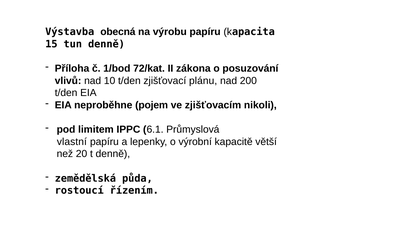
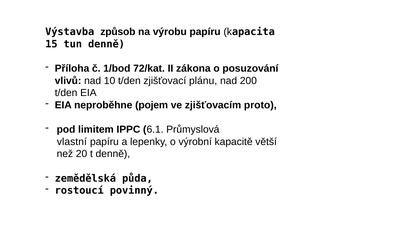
obecná: obecná -> způsob (118, 32)
nikoli: nikoli -> proto (260, 105)
řízením: řízením -> povinný (134, 191)
